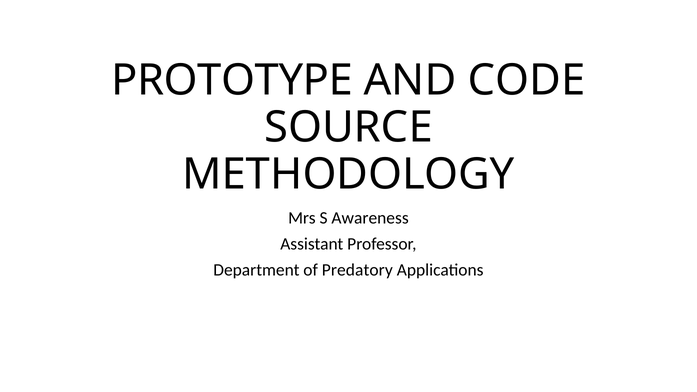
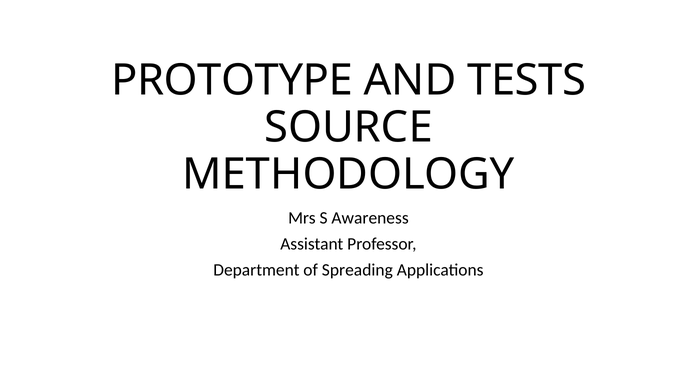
CODE: CODE -> TESTS (527, 80)
Predatory: Predatory -> Spreading (357, 270)
